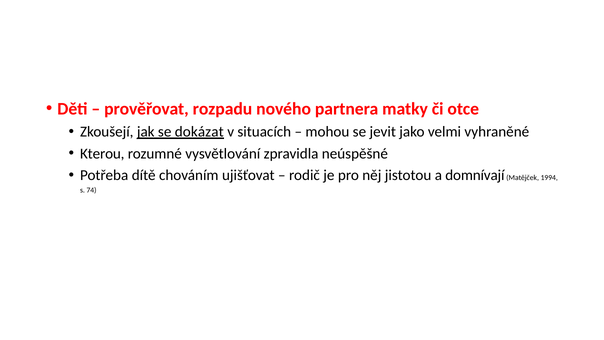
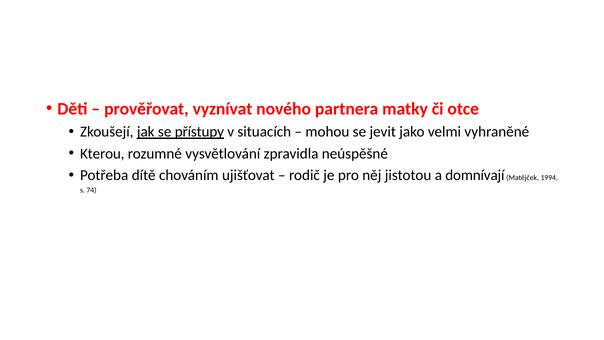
rozpadu: rozpadu -> vyznívat (223, 109)
dokázat: dokázat -> přístupy (199, 132)
